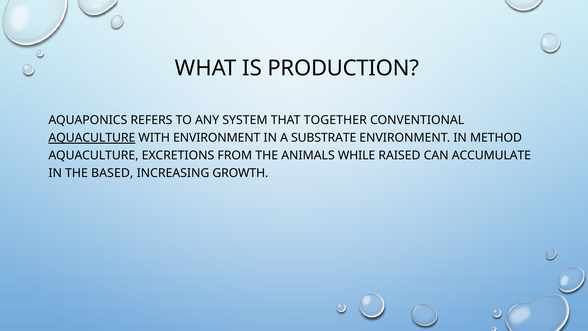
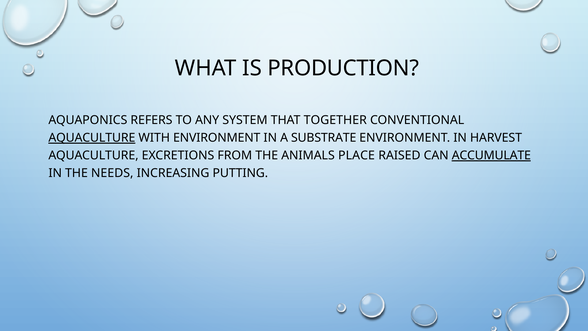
METHOD: METHOD -> HARVEST (496, 138)
WHILE: WHILE -> PLACE (356, 155)
ACCUMULATE underline: none -> present (491, 155)
BASED: BASED -> NEEDS (112, 173)
GROWTH: GROWTH -> PUTTING (240, 173)
